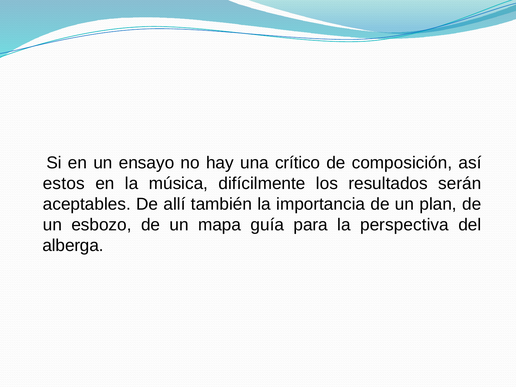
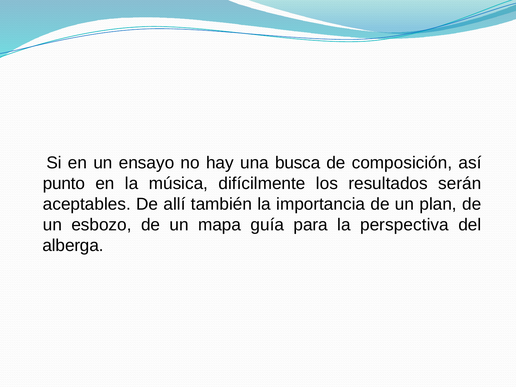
crítico: crítico -> busca (298, 163)
estos: estos -> punto (64, 184)
